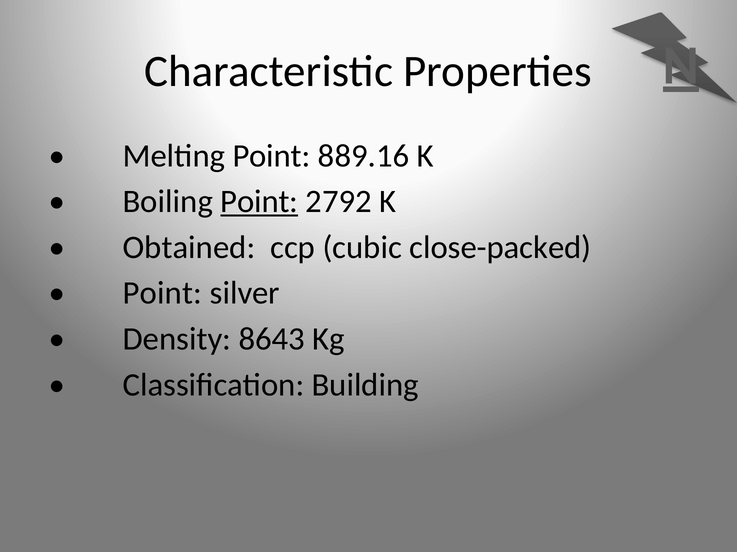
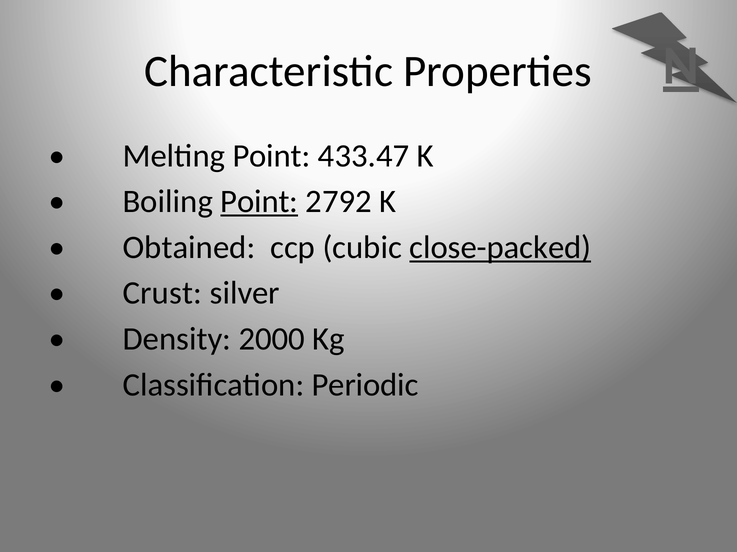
889.16: 889.16 -> 433.47 (364, 156)
close-packed underline: none -> present (500, 248)
Point: Point -> Crust (162, 294)
8643: 8643 -> 2000 (272, 339)
Building: Building -> Periodic (365, 385)
